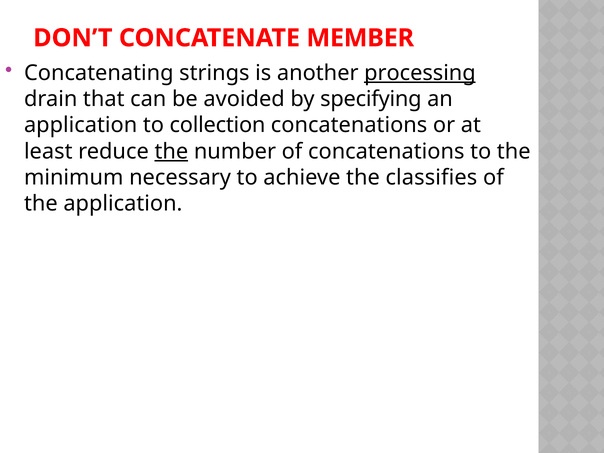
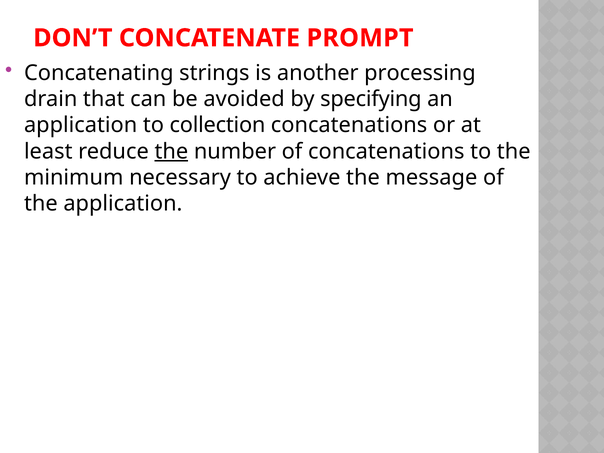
MEMBER: MEMBER -> PROMPT (360, 38)
processing underline: present -> none (420, 73)
classifies: classifies -> message (431, 178)
